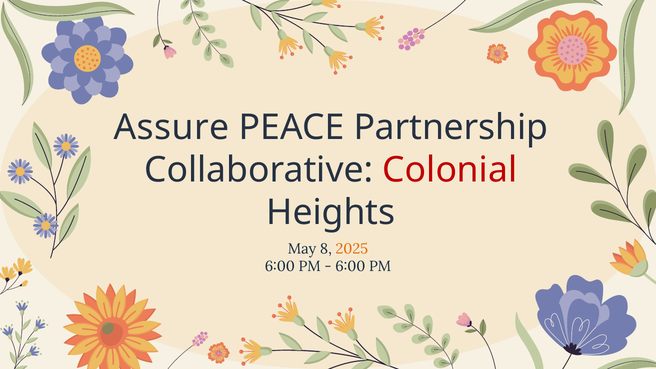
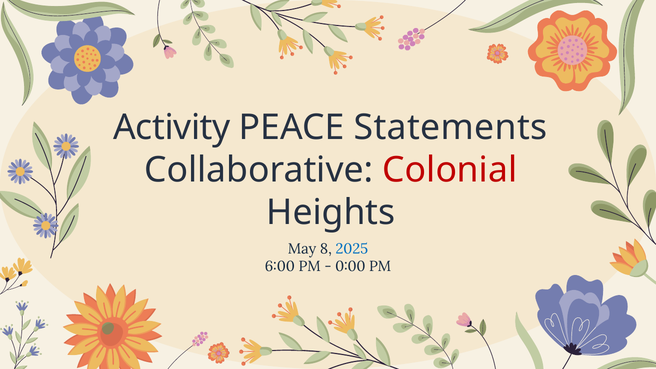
Assure: Assure -> Activity (172, 127)
Partnership: Partnership -> Statements (451, 127)
2025 colour: orange -> blue (352, 249)
6:00: 6:00 -> 0:00 (350, 266)
